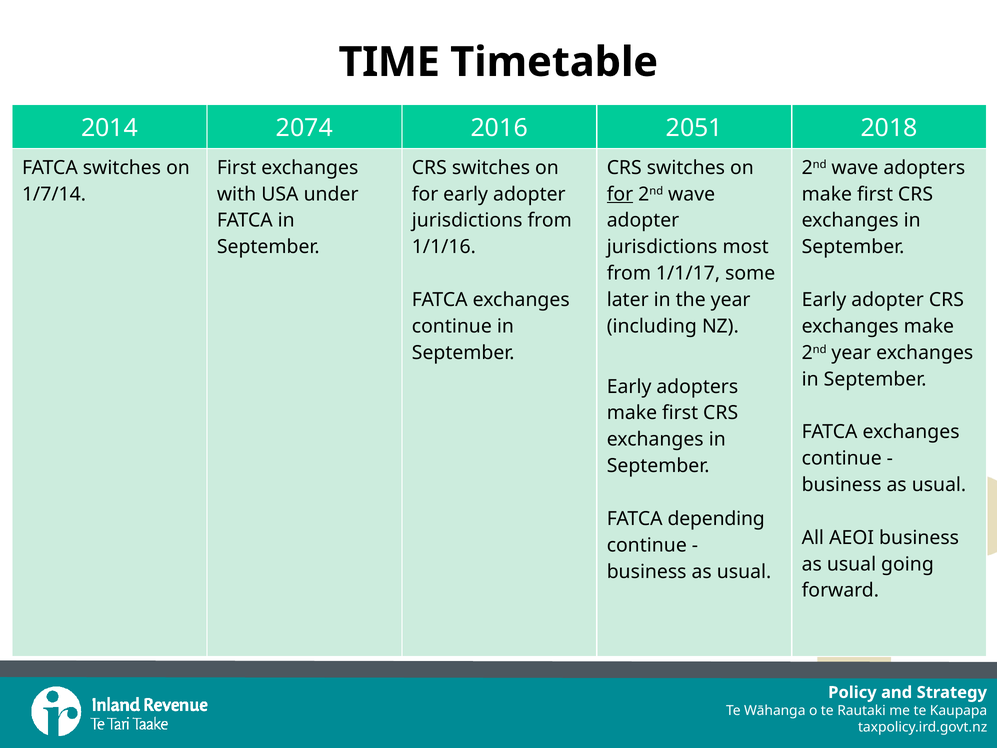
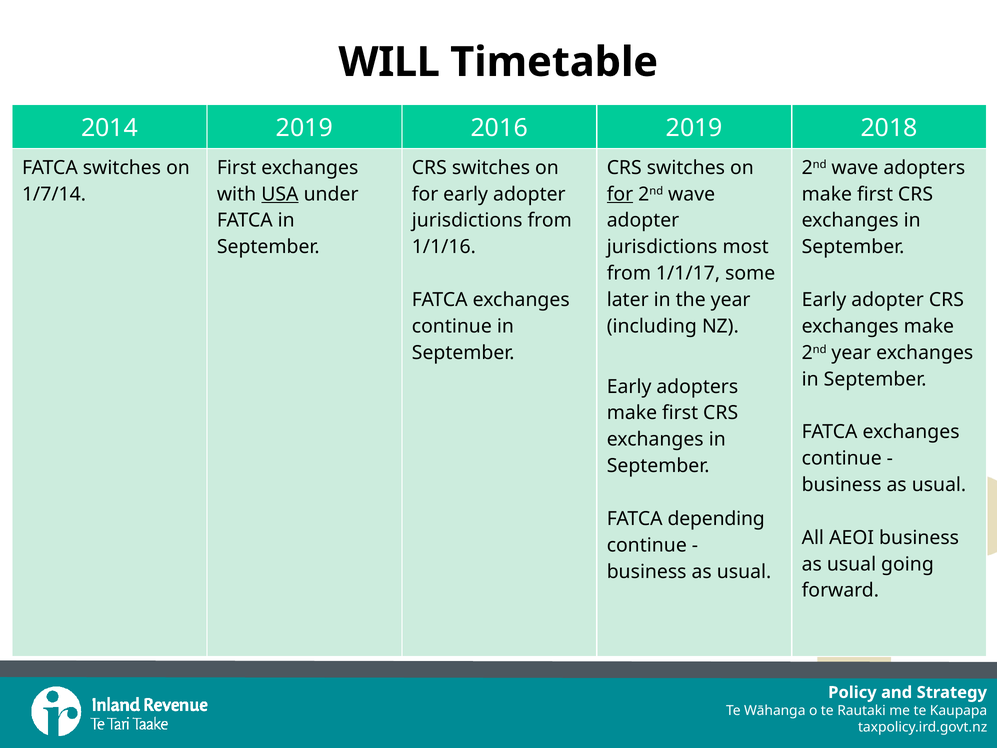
TIME: TIME -> WILL (389, 62)
2014 2074: 2074 -> 2019 (304, 128)
2016 2051: 2051 -> 2019 (694, 128)
USA underline: none -> present (280, 194)
